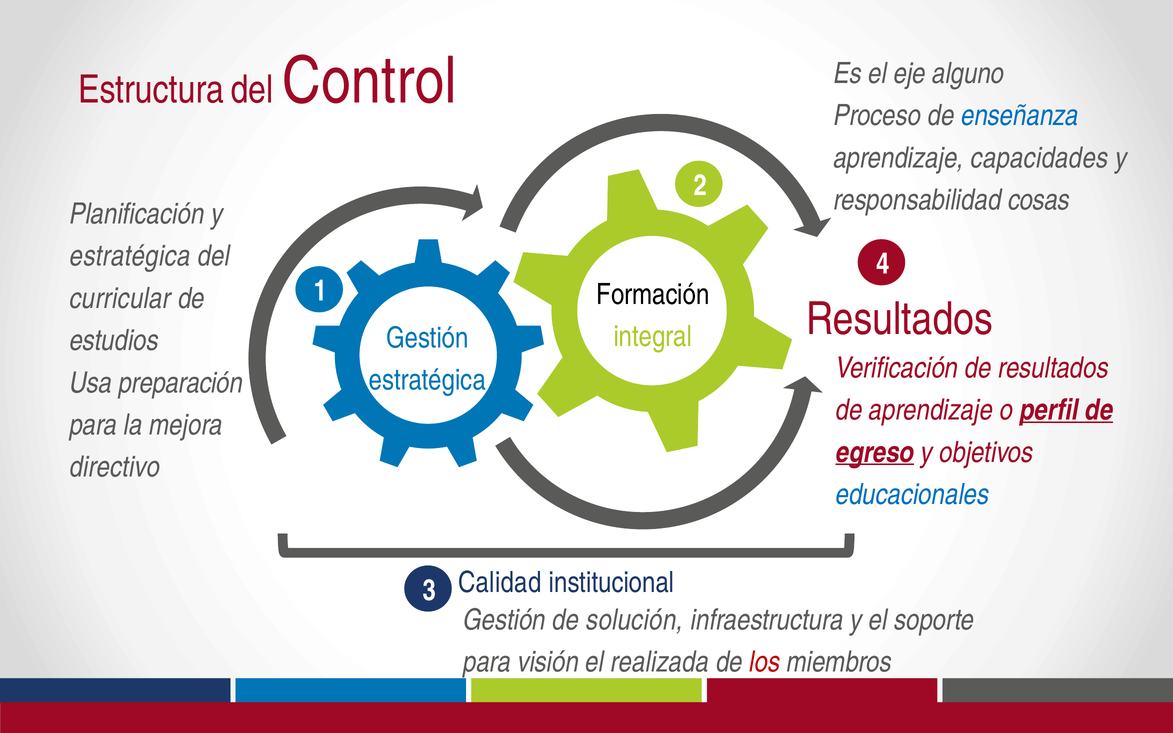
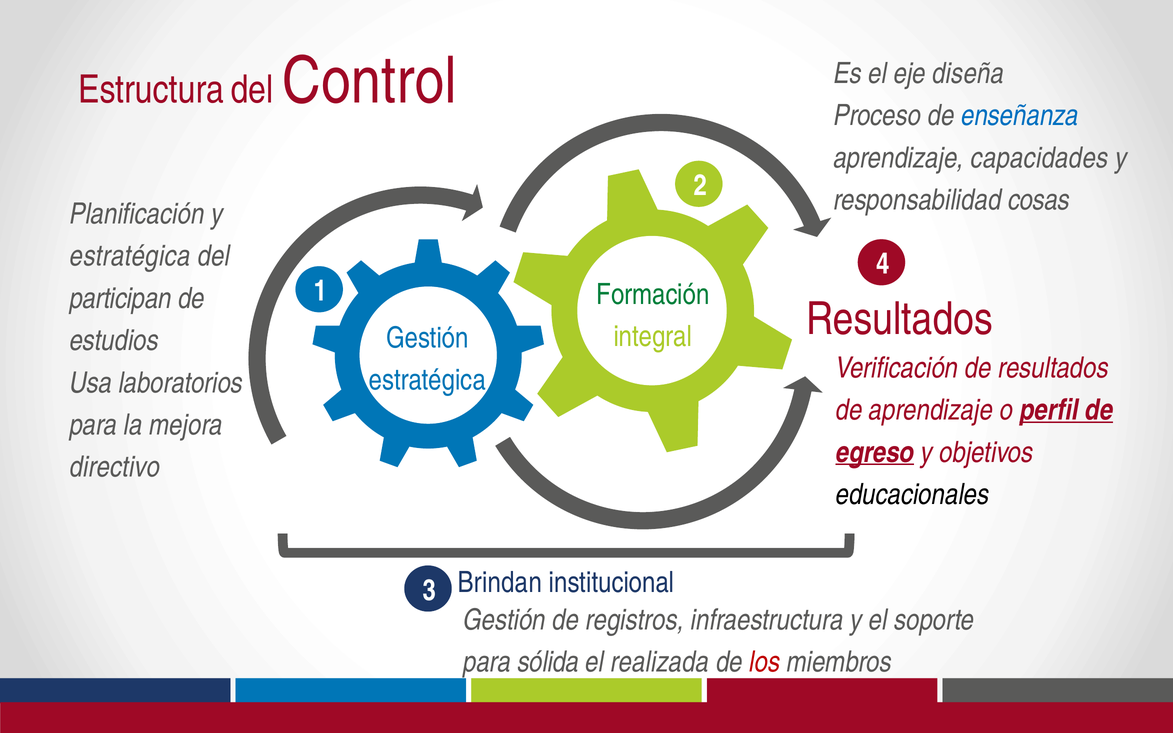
alguno: alguno -> diseña (968, 74)
Formación colour: black -> green (653, 294)
curricular: curricular -> participan (121, 298)
preparación: preparación -> laboratorios (181, 383)
educacionales colour: blue -> black (912, 495)
Calidad: Calidad -> Brindan (500, 583)
solución: solución -> registros (635, 620)
visión: visión -> sólida (548, 662)
